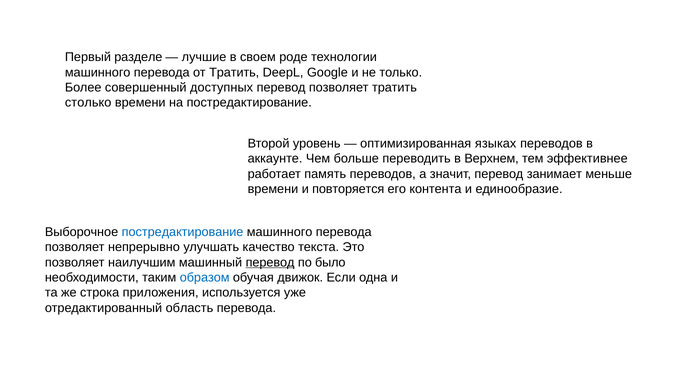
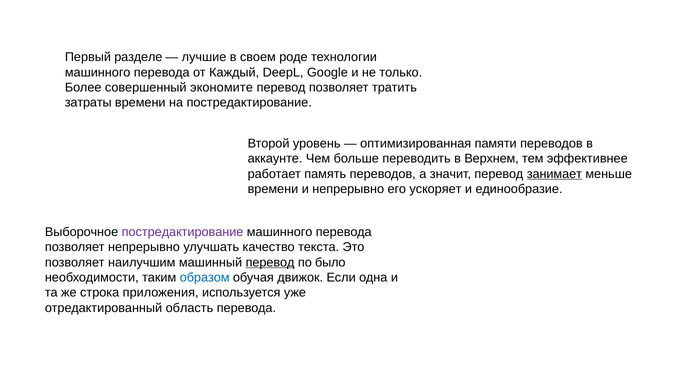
от Тратить: Тратить -> Каждый (234, 72)
доступных: доступных -> экономите (222, 88)
столько: столько -> затраты (88, 103)
языках: языках -> памяти (496, 144)
занимает underline: none -> present (554, 174)
и повторяется: повторяется -> непрерывно (348, 189)
контента: контента -> ускоряет (435, 189)
постредактирование colour: blue -> purple (183, 232)
